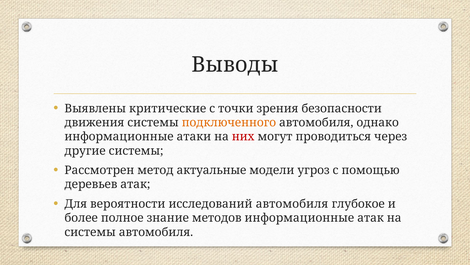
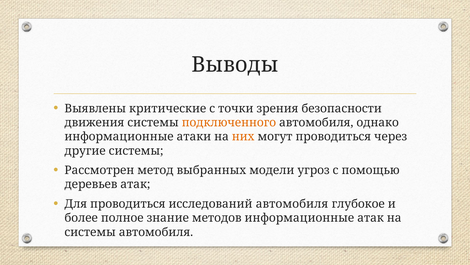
них colour: red -> orange (243, 136)
актуальные: актуальные -> выбранных (211, 170)
Для вероятности: вероятности -> проводиться (128, 203)
